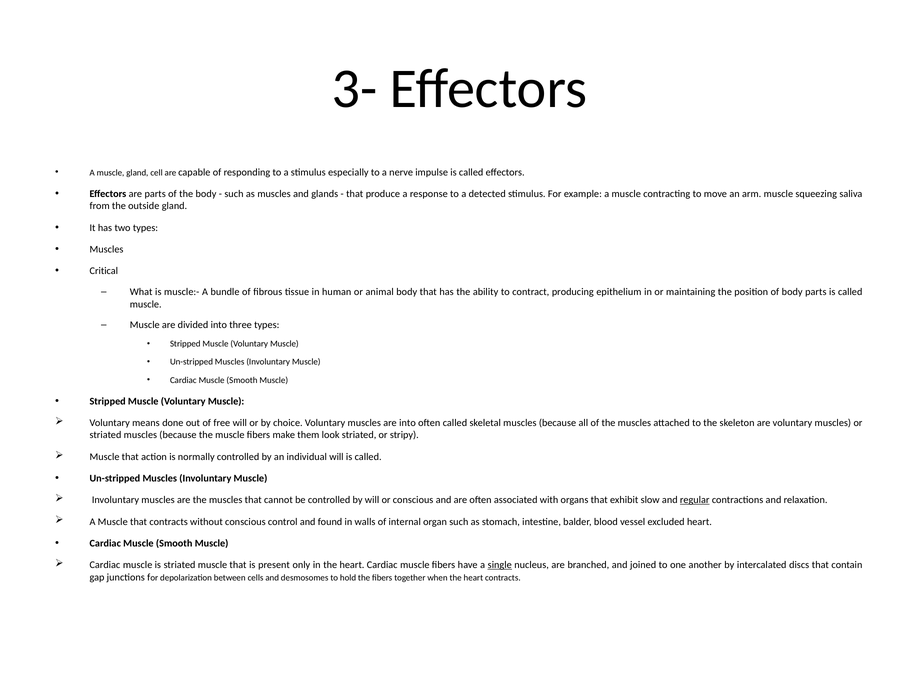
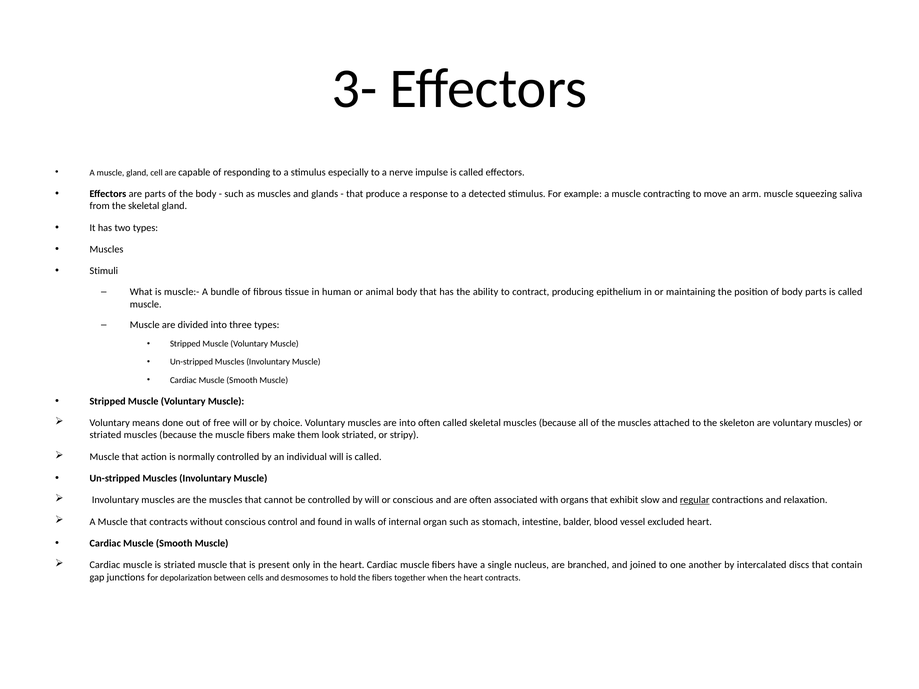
the outside: outside -> skeletal (144, 206)
Critical: Critical -> Stimuli (104, 271)
single underline: present -> none (500, 565)
